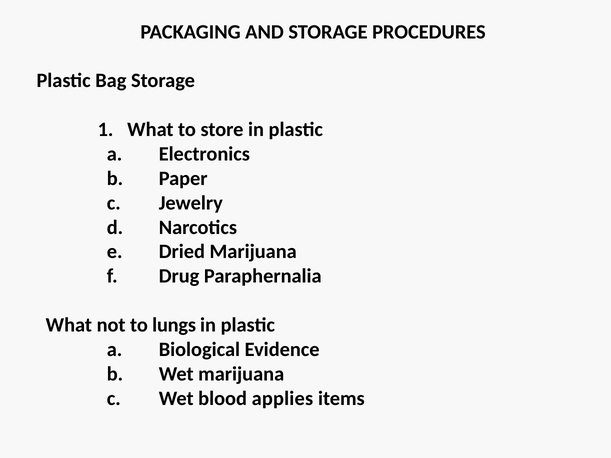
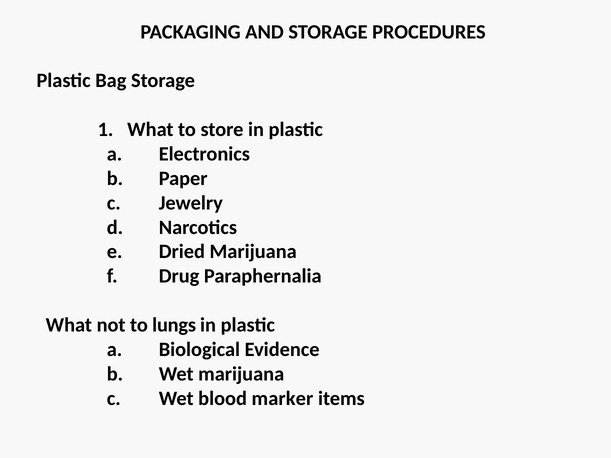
applies: applies -> marker (282, 399)
